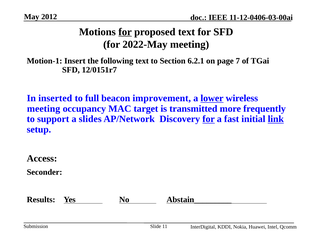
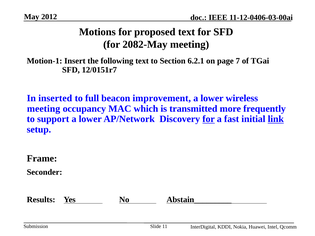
for underline: present -> none (125, 32)
2022-May: 2022-May -> 2082-May (145, 44)
lower underline: present -> none (212, 98)
target: target -> which (146, 109)
support a slides: slides -> lower (90, 119)
Access: Access -> Frame (42, 159)
